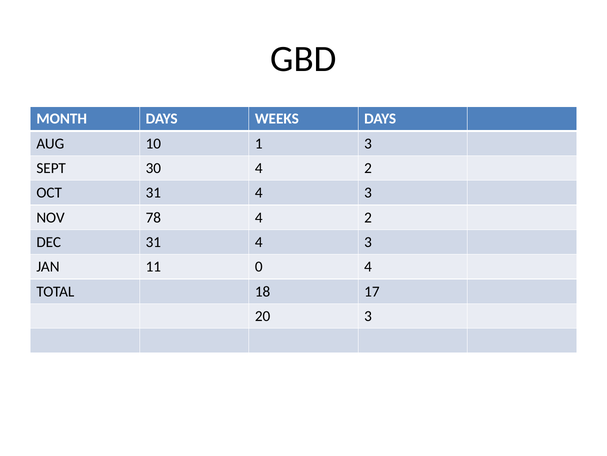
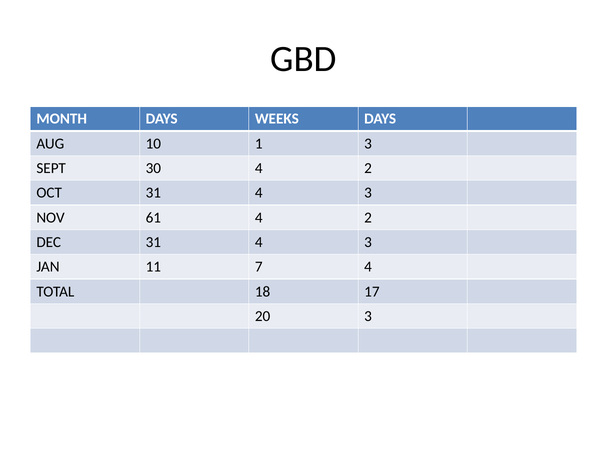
78: 78 -> 61 (153, 217)
0: 0 -> 7 (259, 266)
